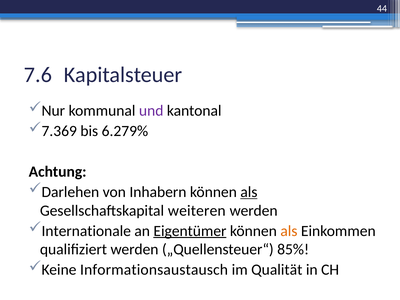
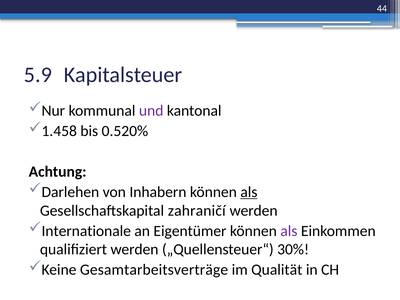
7.6: 7.6 -> 5.9 (38, 75)
7.369: 7.369 -> 1.458 (59, 131)
6.279%: 6.279% -> 0.520% (125, 131)
weiteren: weiteren -> zahraničí (197, 211)
Eigentümer underline: present -> none (190, 231)
als colour: orange -> purple (289, 231)
85%: 85% -> 30% (293, 250)
Informationsaustausch: Informationsaustausch -> Gesamtarbeitsverträge (154, 270)
